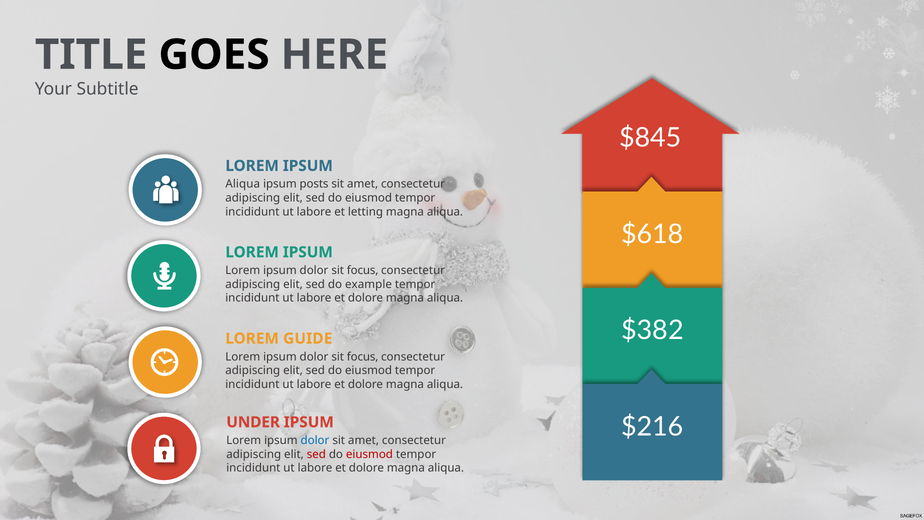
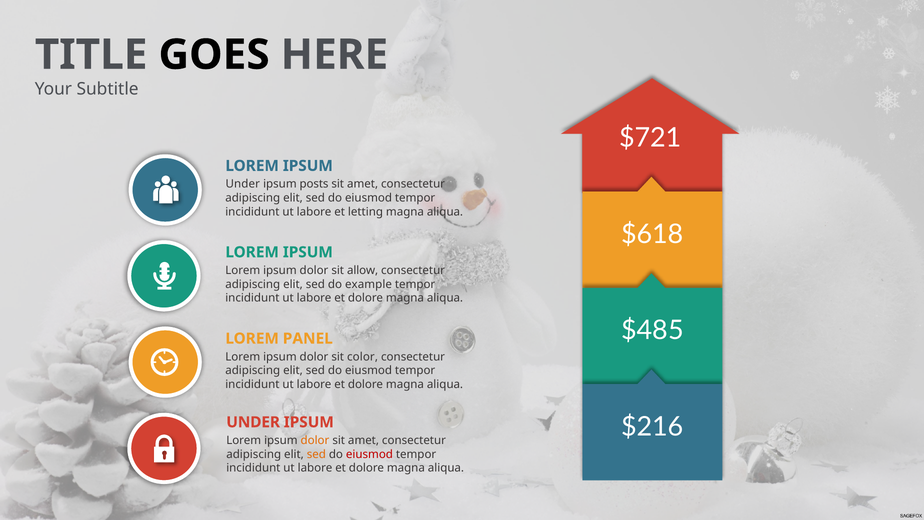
$845: $845 -> $721 (650, 138)
Aliqua: Aliqua -> Under (243, 184)
focus: focus -> allow (363, 270)
$382: $382 -> $485 (652, 330)
GUIDE: GUIDE -> PANEL (308, 338)
focus: focus -> color (363, 357)
dolor colour: blue -> orange (315, 440)
sed colour: red -> orange (316, 454)
